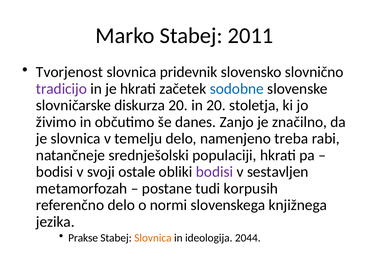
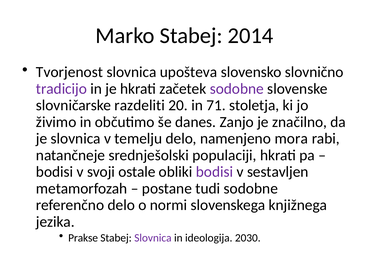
2011: 2011 -> 2014 (251, 36)
pridevnik: pridevnik -> upošteva (189, 72)
sodobne colour: blue -> purple (237, 89)
diskurza: diskurza -> razdeliti (140, 105)
in 20: 20 -> 71 (216, 105)
treba: treba -> mora (291, 138)
tudi korpusih: korpusih -> sodobne (251, 188)
Slovnica colour: orange -> purple (153, 238)
2044: 2044 -> 2030 (248, 238)
